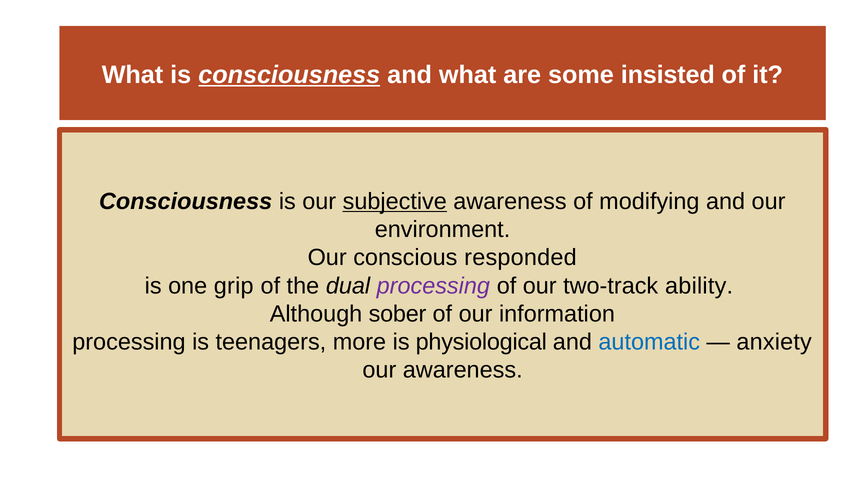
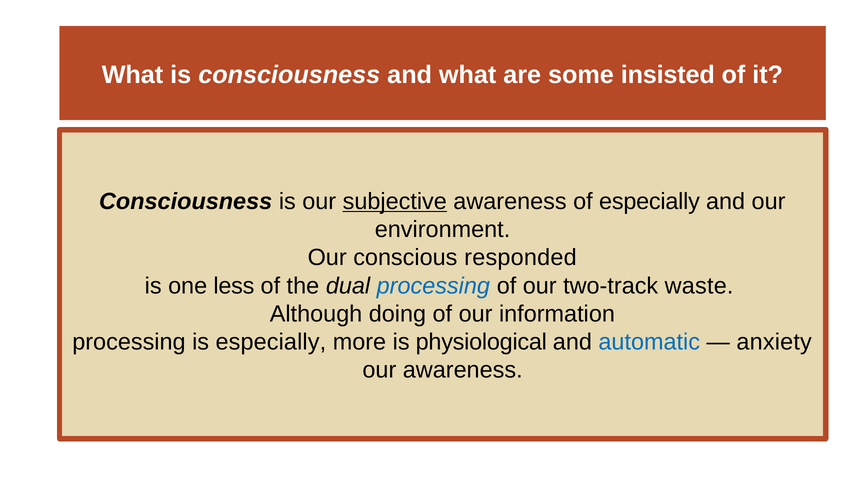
consciousness underline: present -> none (289, 75)
of modifying: modifying -> especially (649, 201)
grip: grip -> less (234, 286)
processing colour: purple -> blue (433, 286)
ability: ability -> waste (699, 286)
sober: sober -> doing (397, 314)
is teenagers: teenagers -> especially (271, 342)
